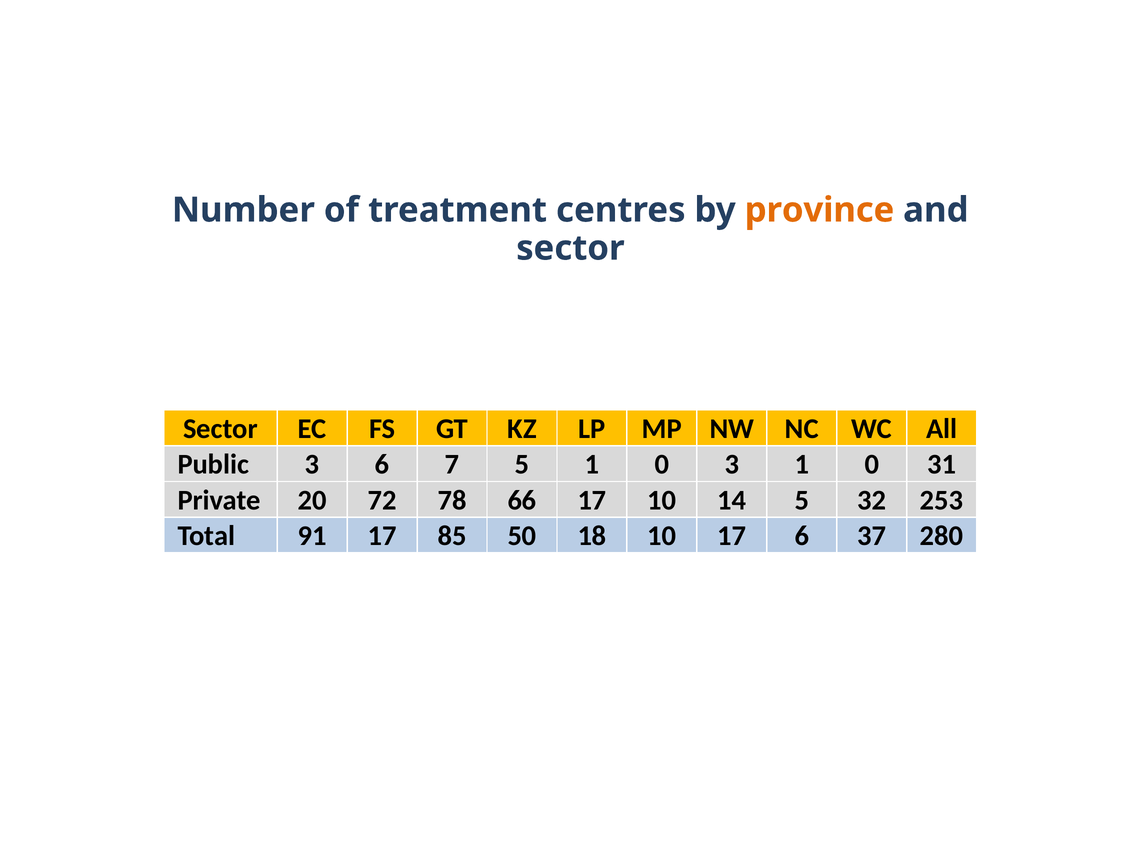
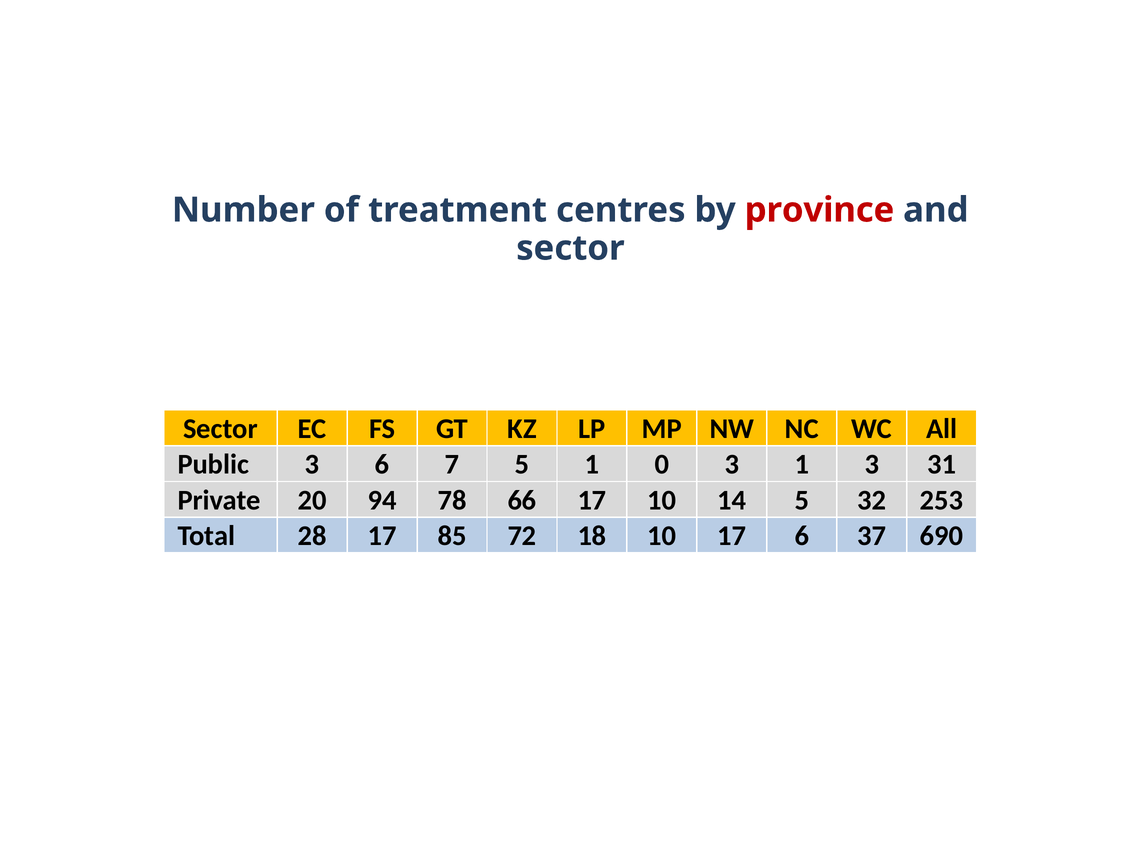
province colour: orange -> red (819, 210)
3 1 0: 0 -> 3 (872, 464)
72: 72 -> 94 (382, 500)
91: 91 -> 28 (312, 536)
50: 50 -> 72 (522, 536)
280: 280 -> 690 (942, 536)
